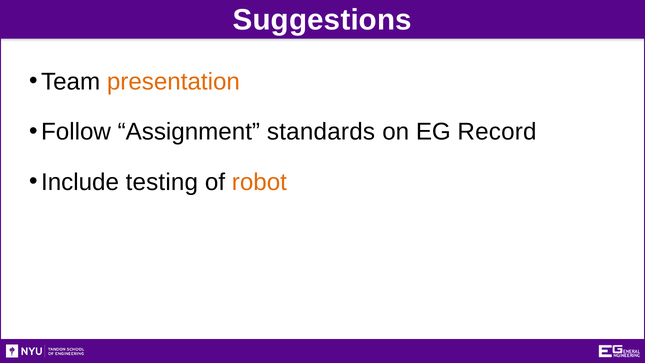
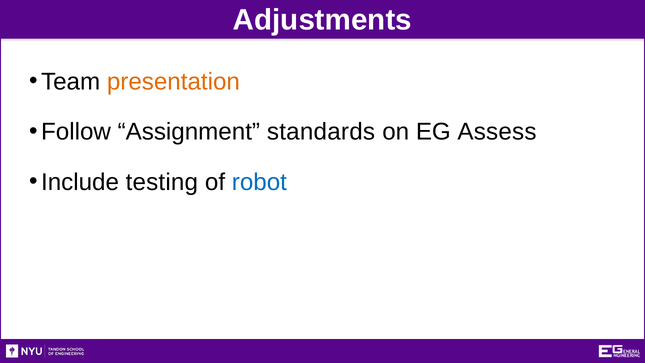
Suggestions: Suggestions -> Adjustments (322, 20)
Record: Record -> Assess (497, 132)
robot colour: orange -> blue (259, 182)
